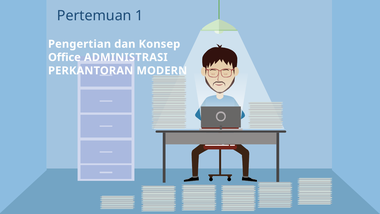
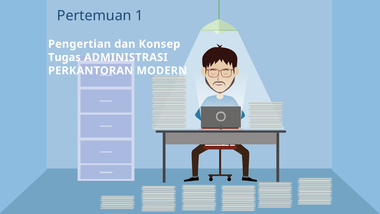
Office: Office -> Tugas (64, 57)
